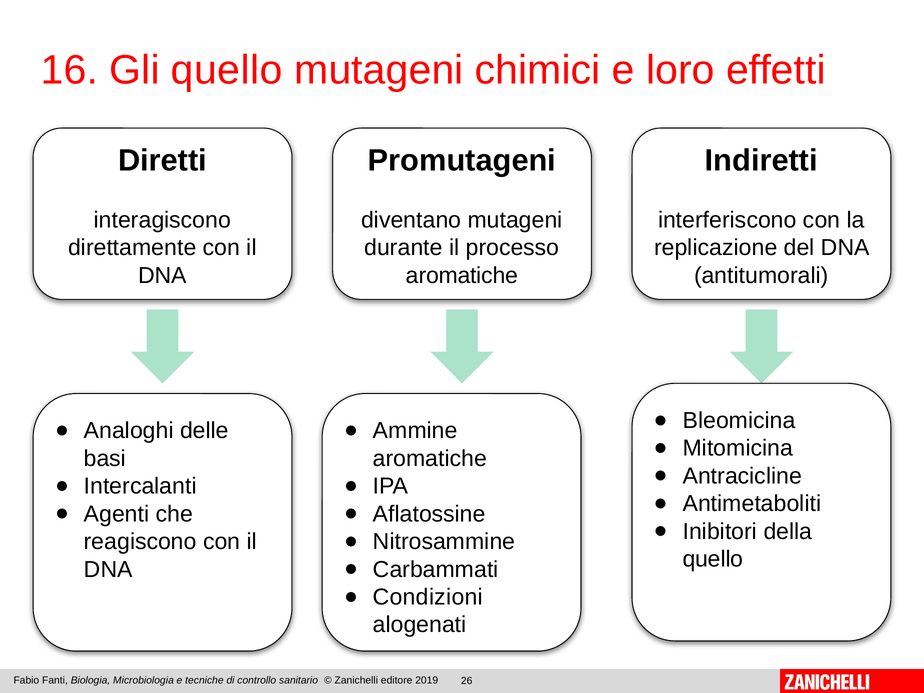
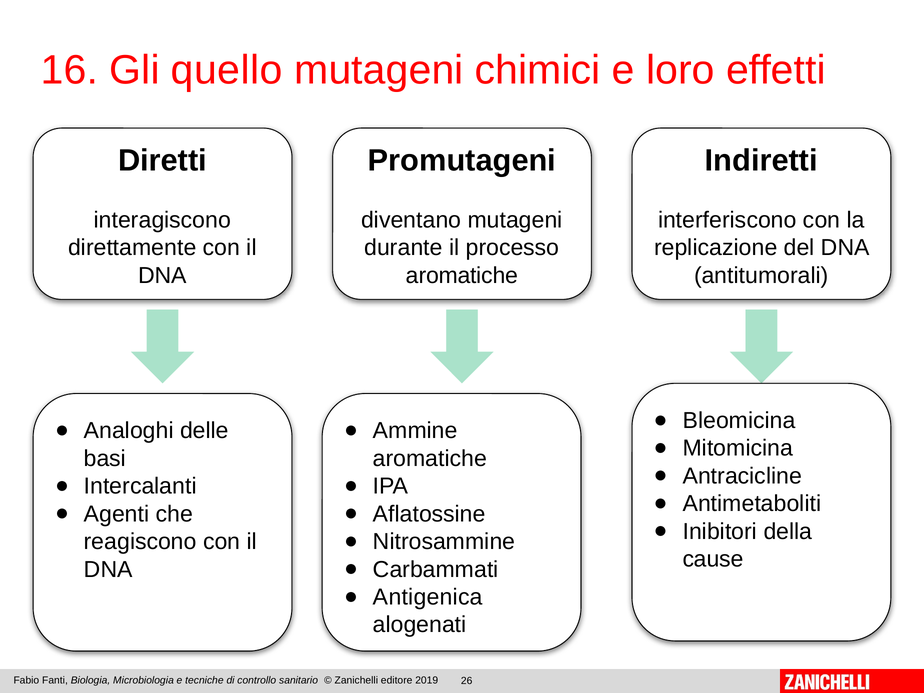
quello: quello -> cause (713, 559)
Condizioni: Condizioni -> Antigenica (428, 597)
